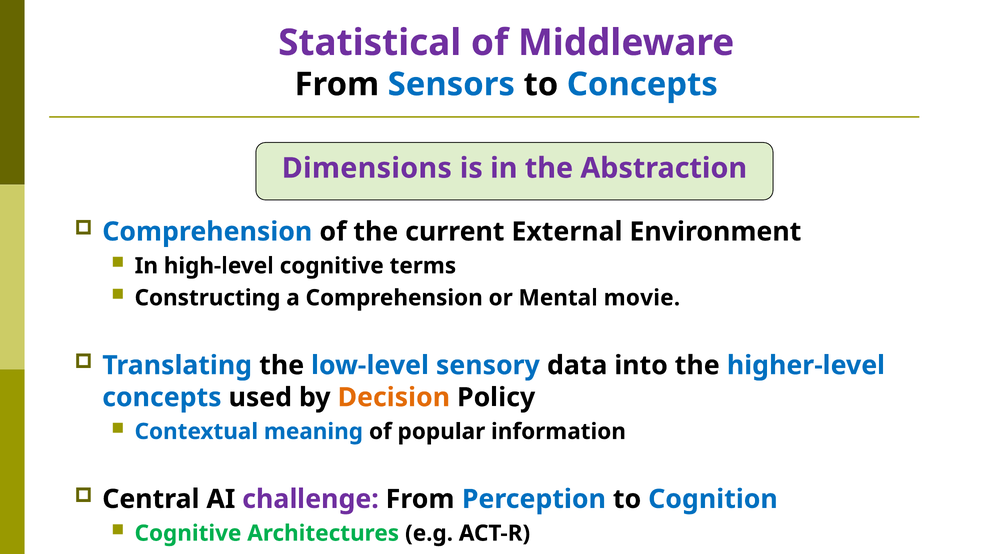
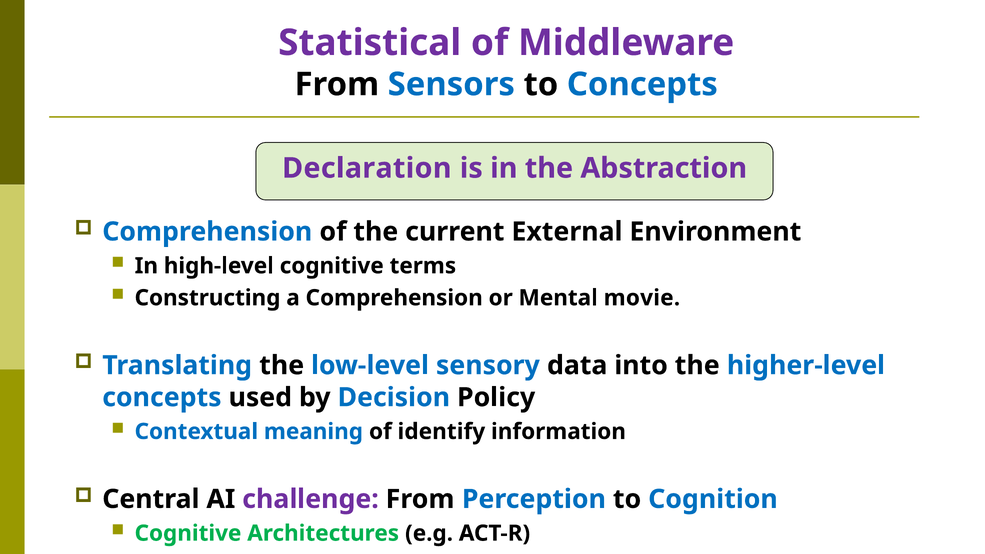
Dimensions: Dimensions -> Declaration (367, 168)
Decision colour: orange -> blue (394, 397)
popular: popular -> identify (441, 432)
